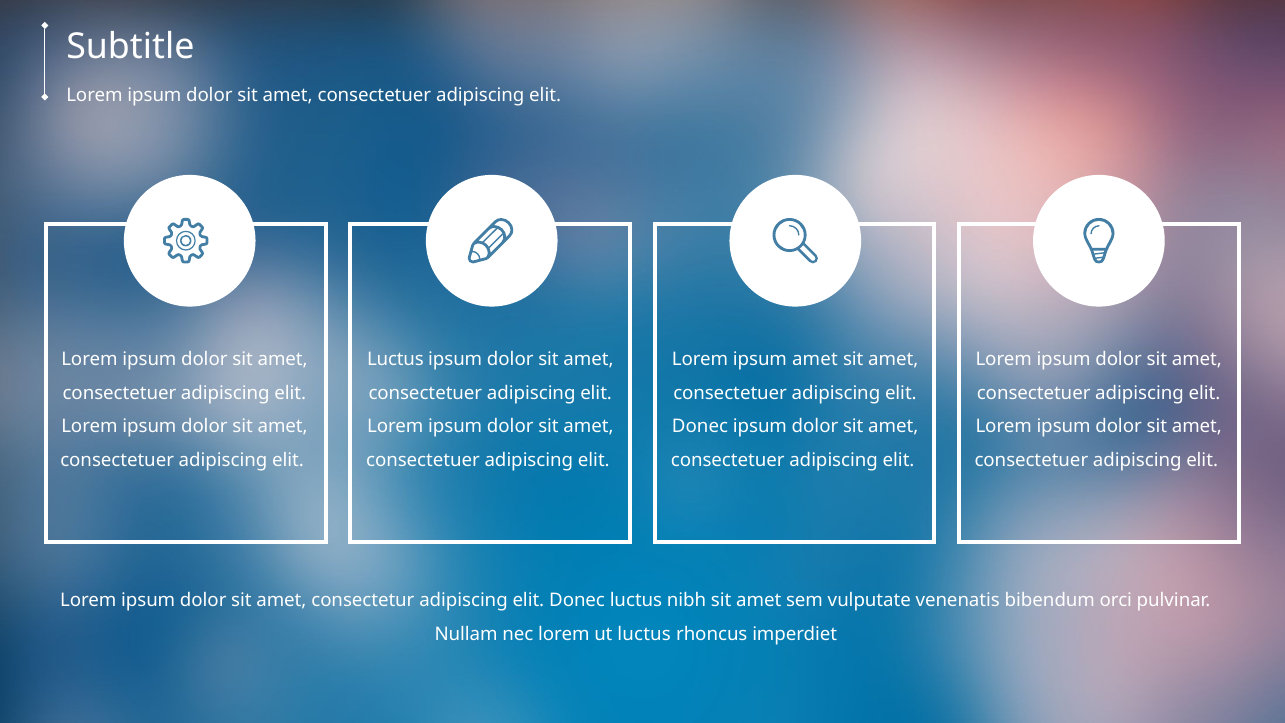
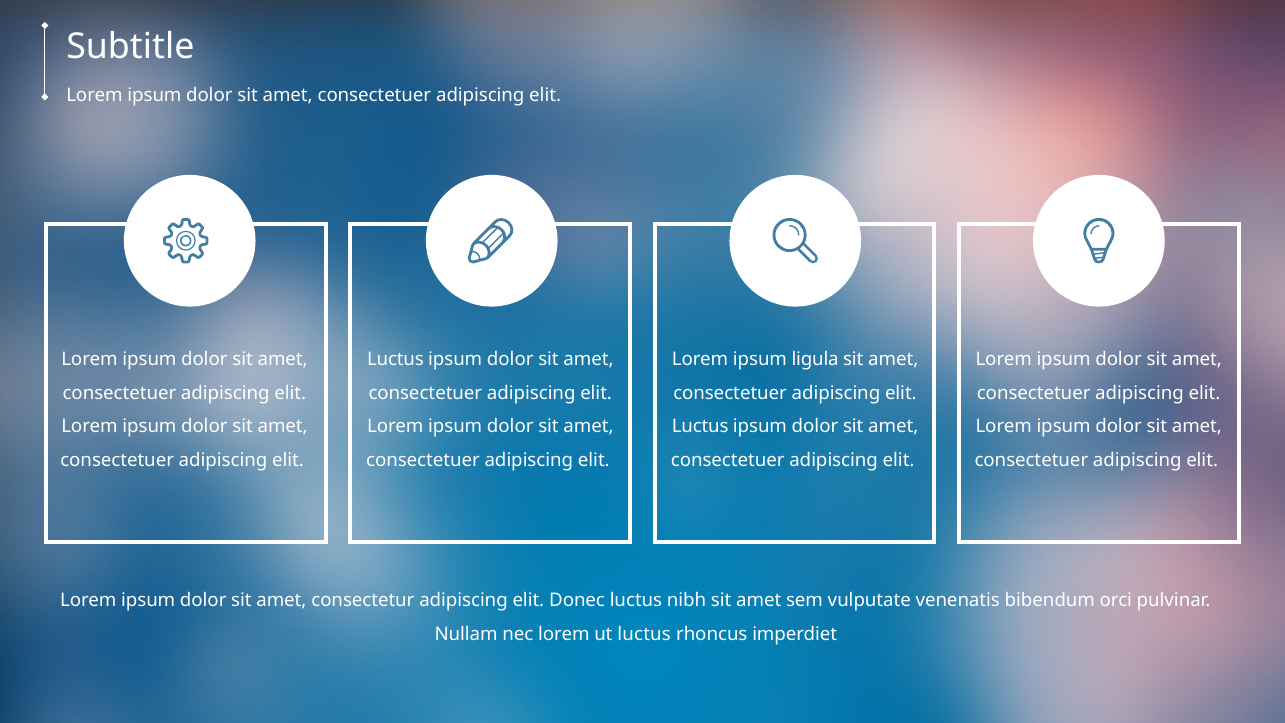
ipsum amet: amet -> ligula (815, 359)
Donec: Donec -> Luctus (700, 427)
